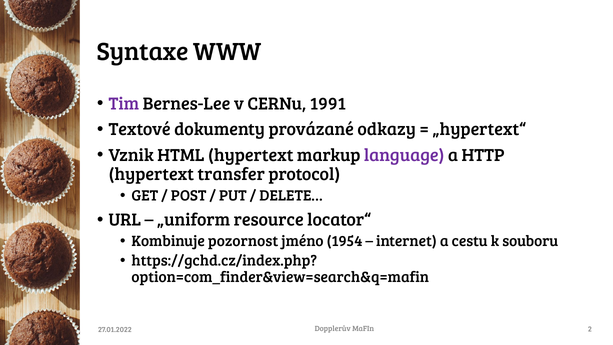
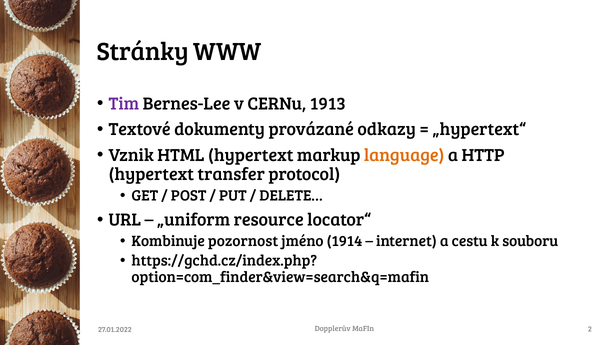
Syntaxe: Syntaxe -> Stránky (143, 52)
1991: 1991 -> 1913 (328, 104)
language colour: purple -> orange (404, 155)
1954: 1954 -> 1914 (344, 241)
